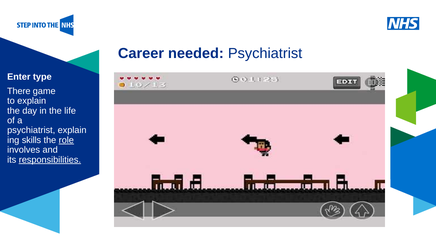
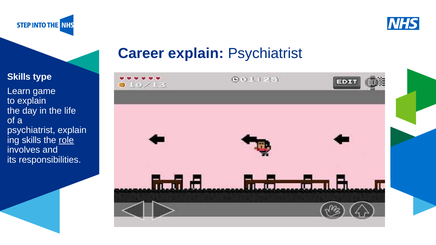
Career needed: needed -> explain (196, 54)
Enter: Enter -> Skills (19, 77)
There: There -> Learn (19, 91)
responsibilities underline: present -> none (50, 160)
